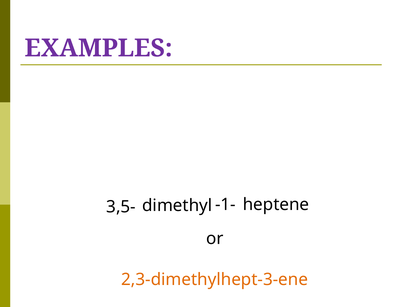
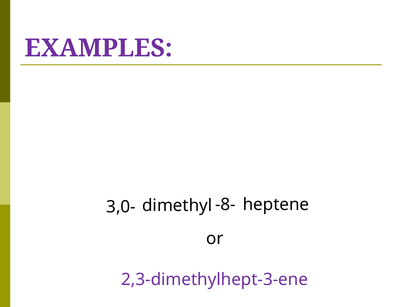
-1-: -1- -> -8- (225, 204)
3,5-: 3,5- -> 3,0- (121, 207)
2,3-dimethylhept-3-ene colour: orange -> purple (215, 279)
